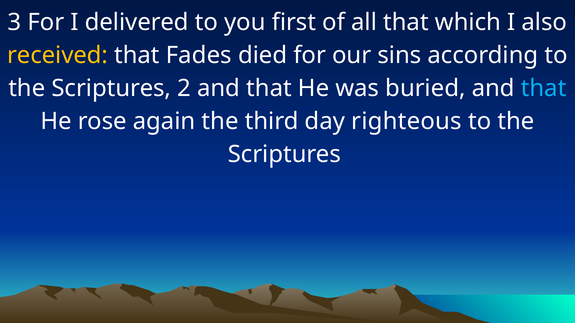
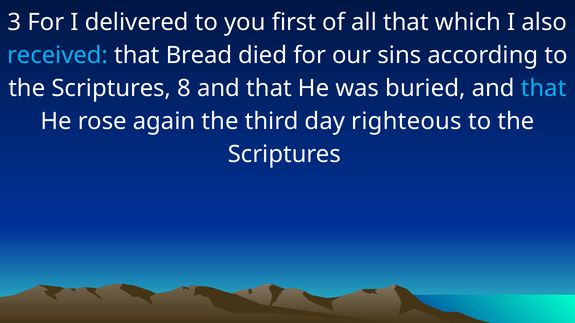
received colour: yellow -> light blue (58, 55)
Fades: Fades -> Bread (199, 55)
2: 2 -> 8 (184, 89)
